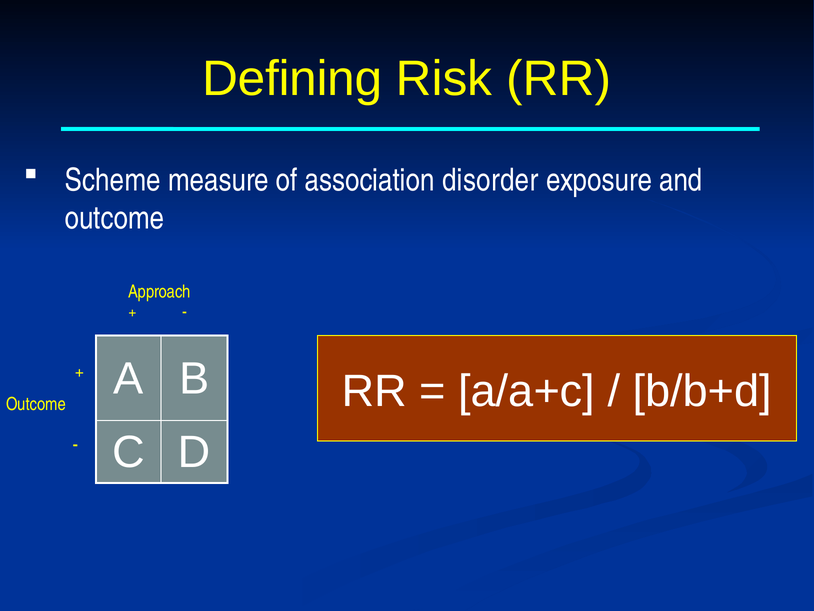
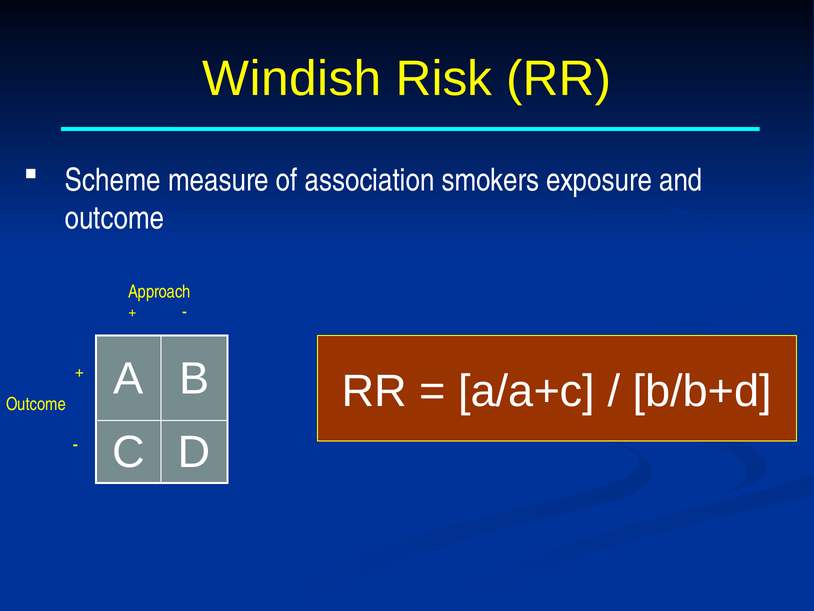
Defining: Defining -> Windish (292, 79)
disorder: disorder -> smokers (490, 180)
